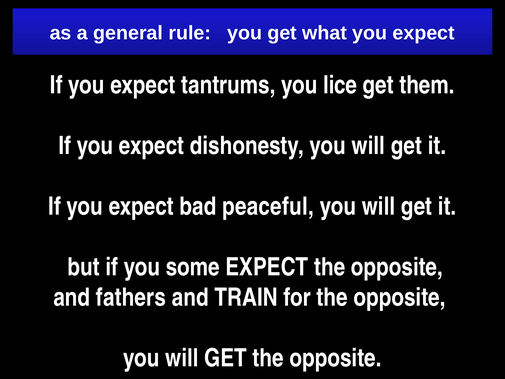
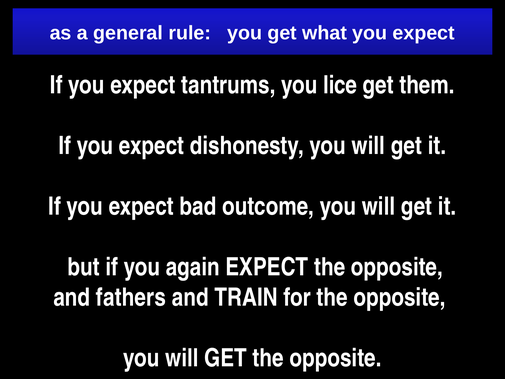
peaceful: peaceful -> outcome (268, 206)
some: some -> again (193, 267)
